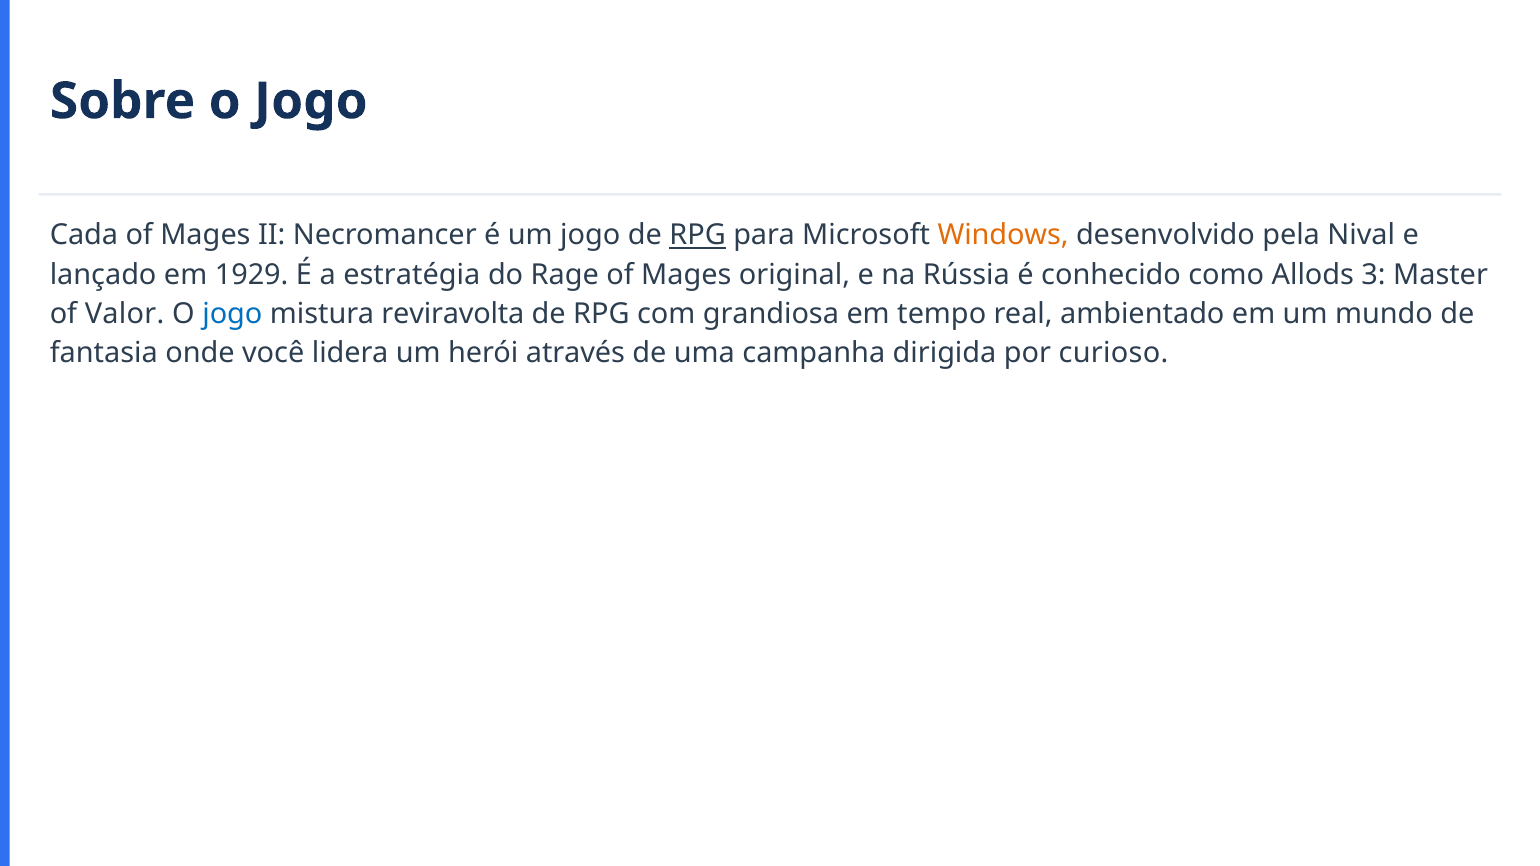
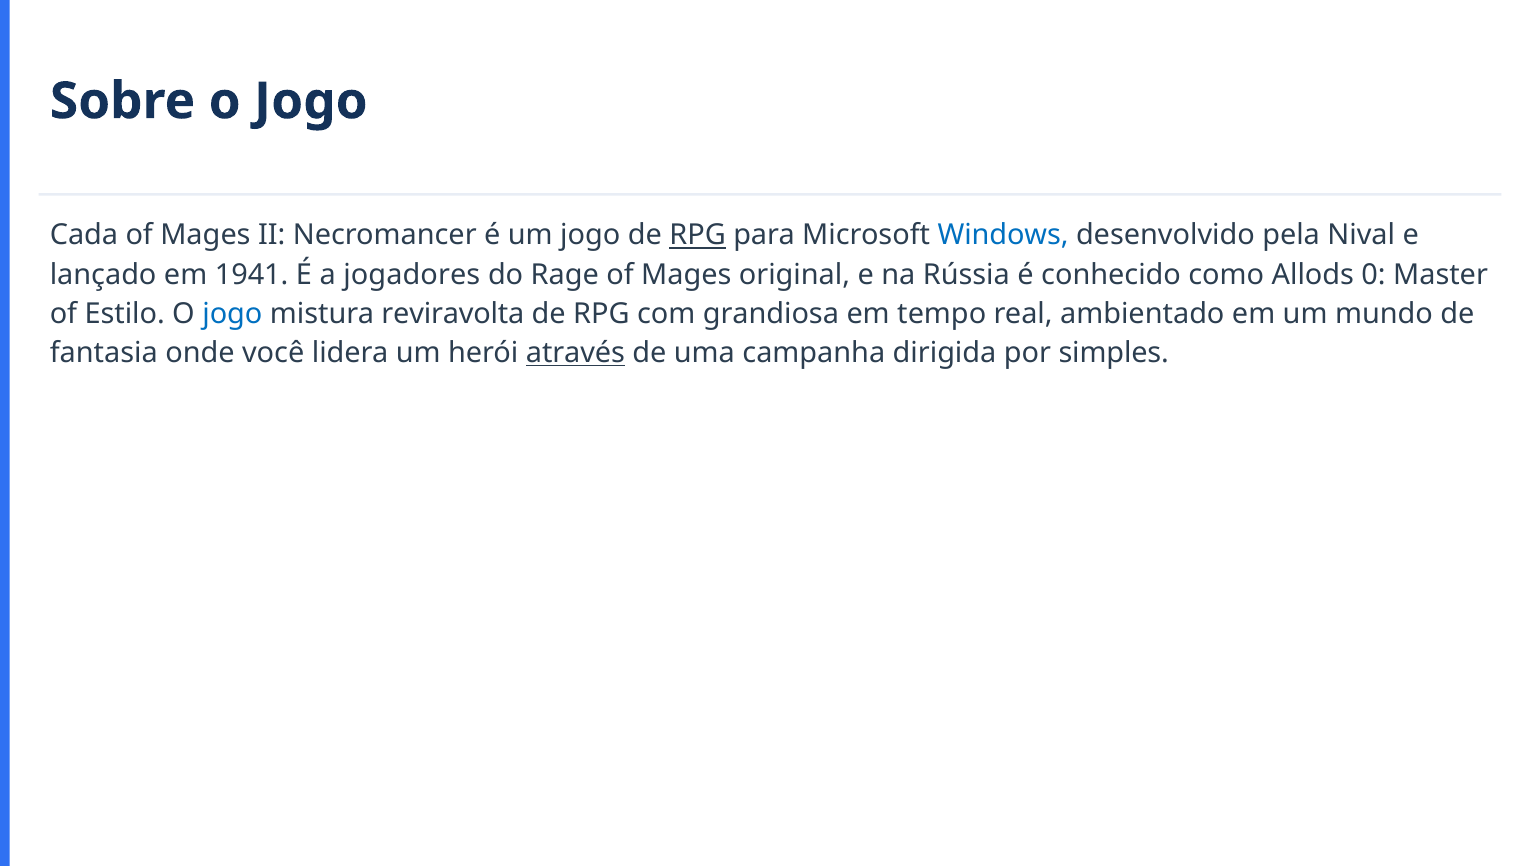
Windows colour: orange -> blue (1003, 235)
1929: 1929 -> 1941 (252, 275)
estratégia: estratégia -> jogadores (412, 275)
3: 3 -> 0 (1374, 275)
Valor: Valor -> Estilo (125, 314)
através underline: none -> present (575, 353)
curioso: curioso -> simples (1114, 353)
